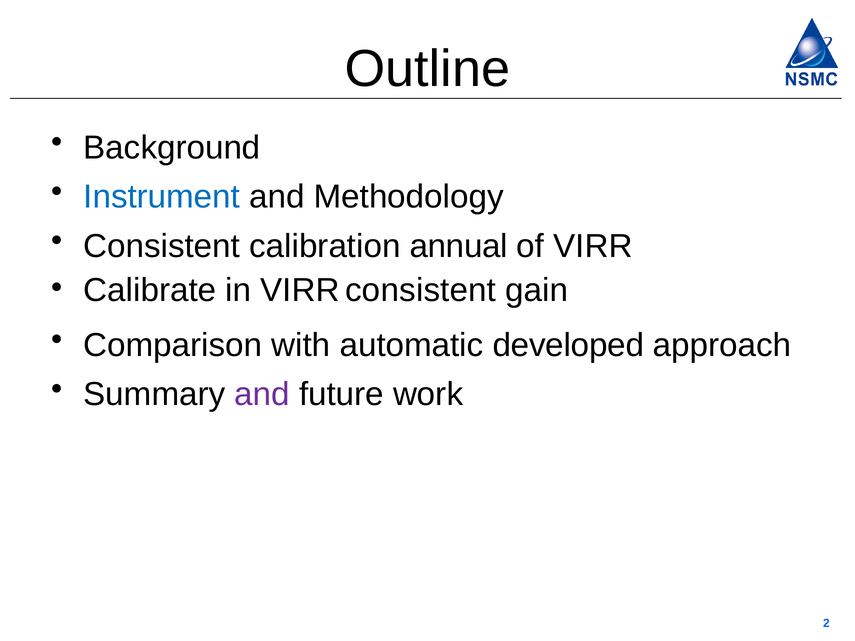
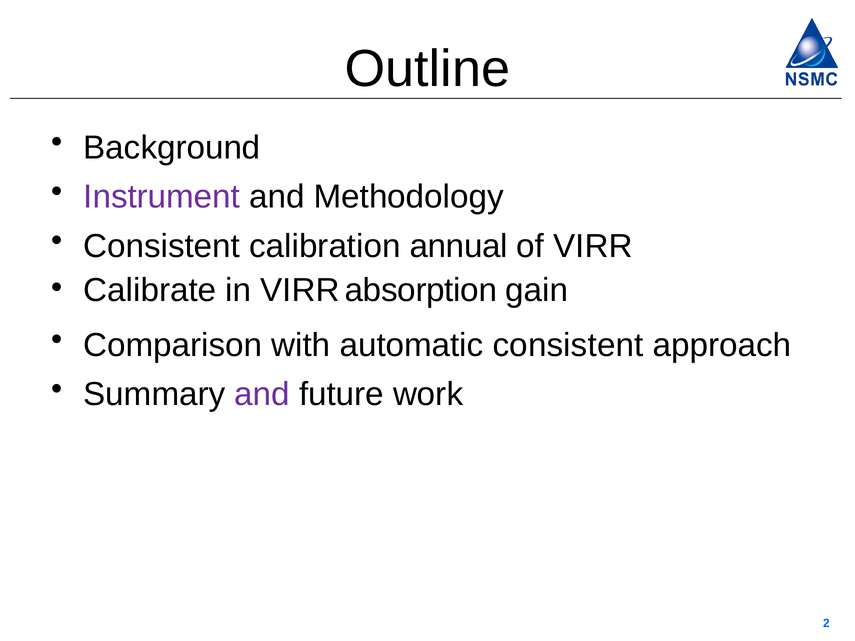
Instrument colour: blue -> purple (162, 197)
VIRR consistent: consistent -> absorption (421, 290)
automatic developed: developed -> consistent (568, 345)
